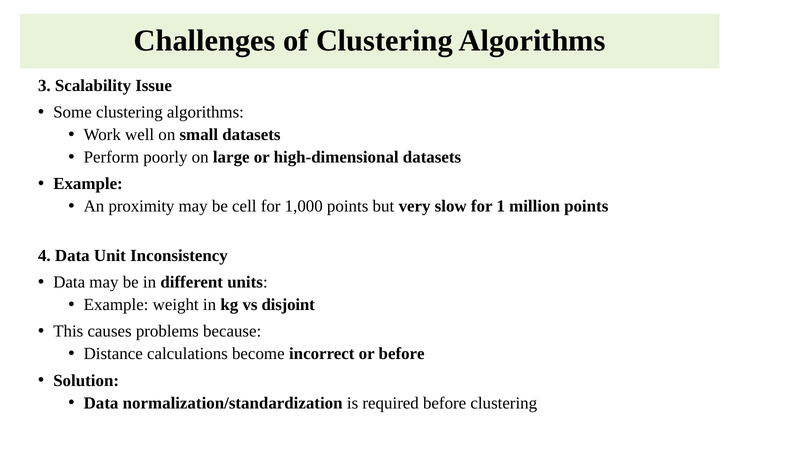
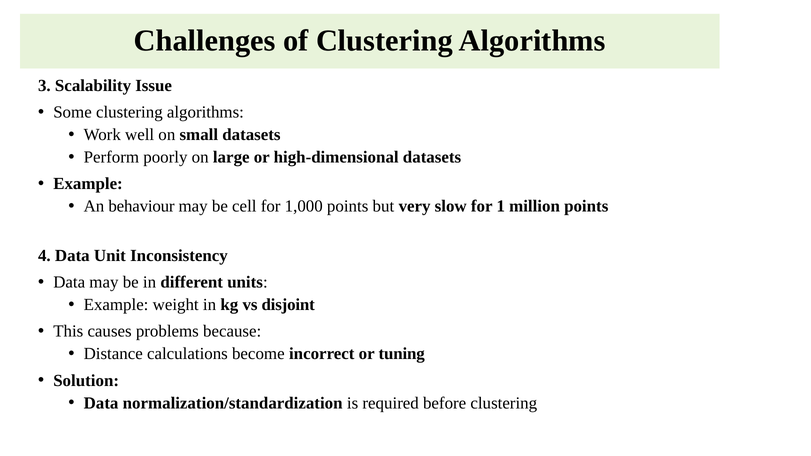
proximity: proximity -> behaviour (142, 206)
or before: before -> tuning (402, 354)
